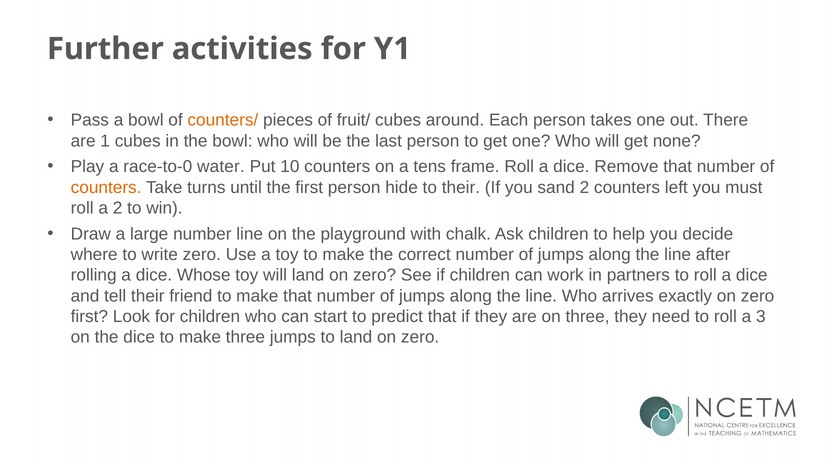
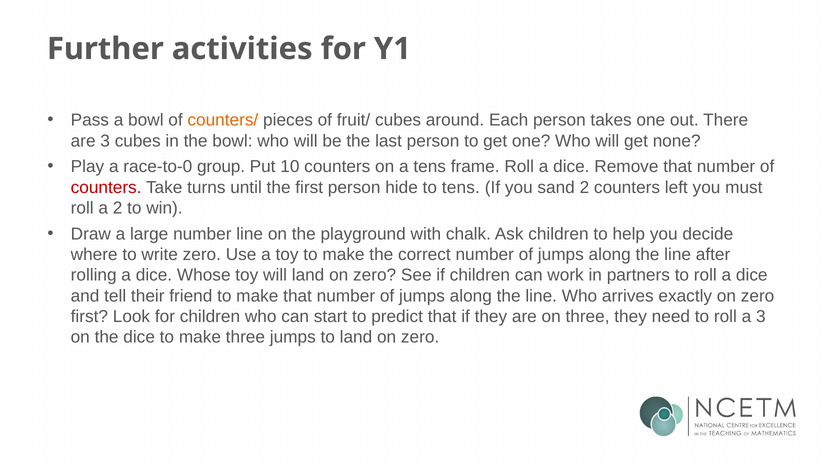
are 1: 1 -> 3 (105, 141)
water: water -> group (221, 167)
counters colour: orange -> red (106, 187)
to their: their -> tens (461, 187)
